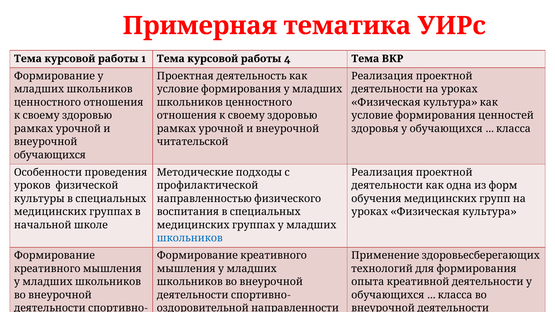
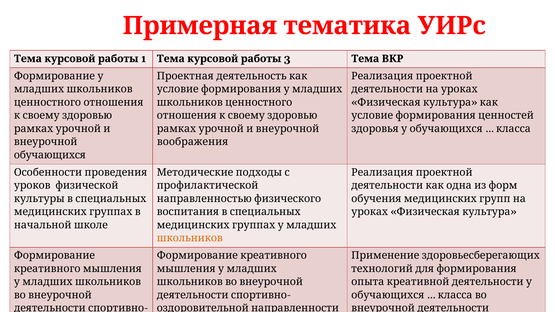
4: 4 -> 3 (287, 59)
читательской: читательской -> воображения (193, 142)
школьников colour: blue -> orange (190, 238)
